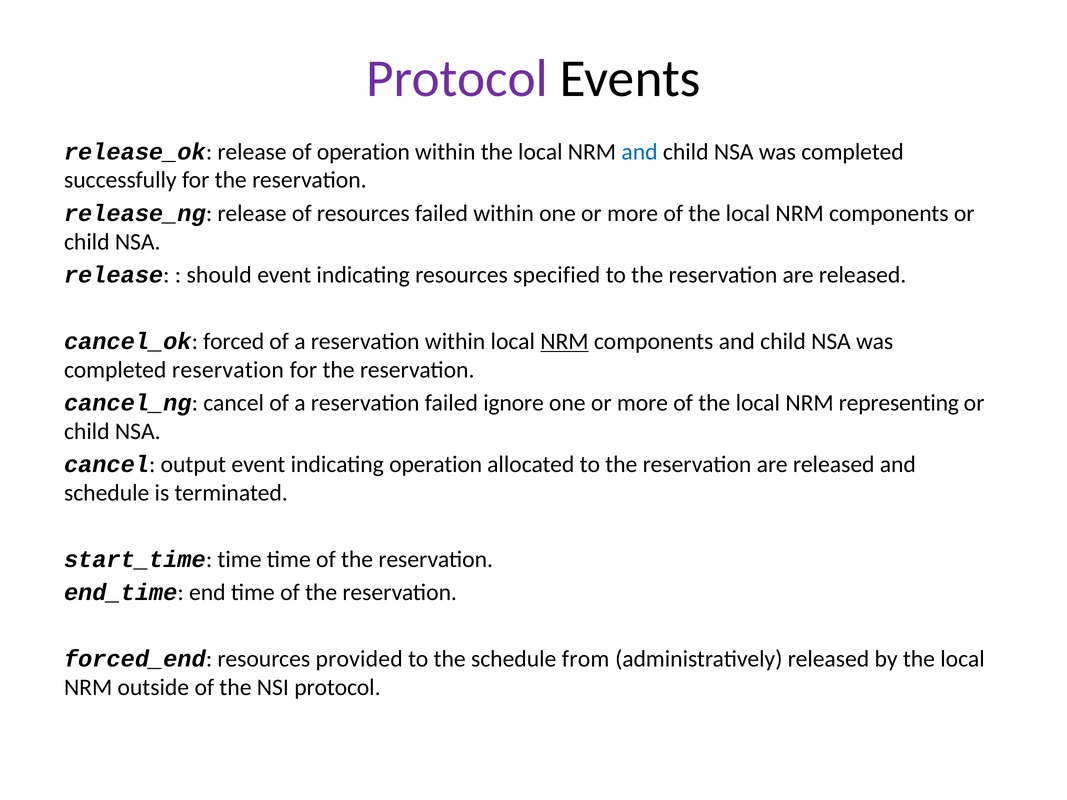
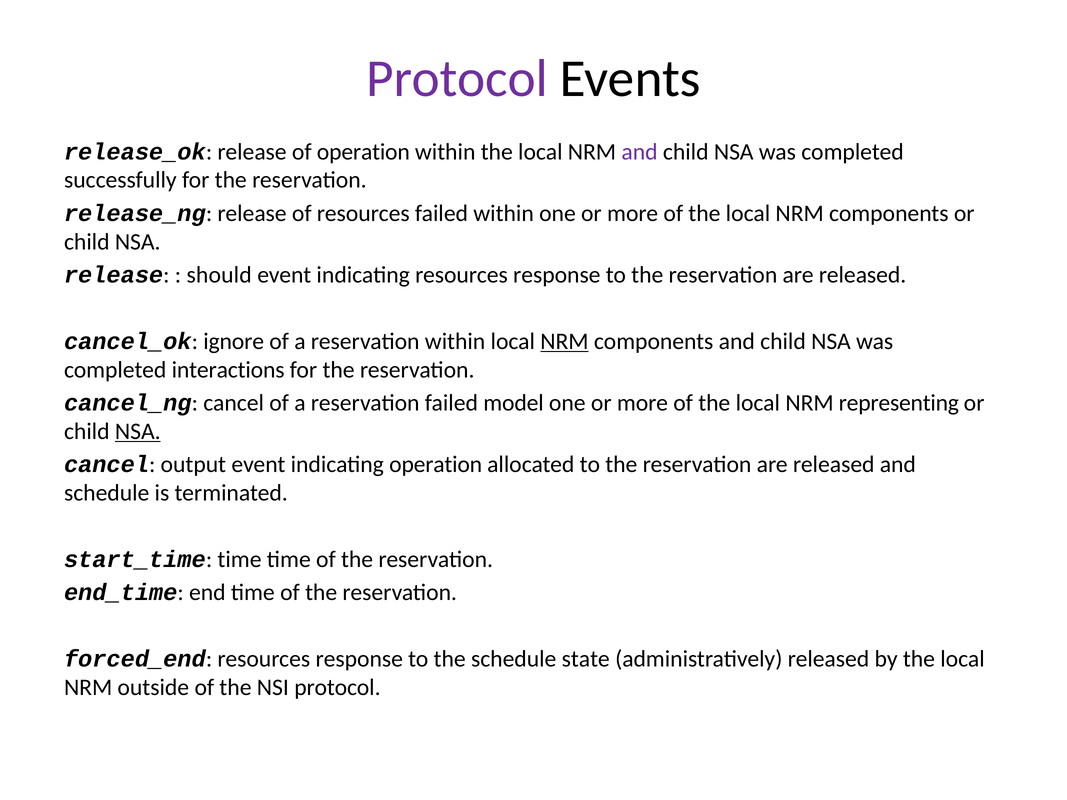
and colour: blue -> purple (640, 152)
indicating resources specified: specified -> response (557, 275)
forced: forced -> ignore (234, 341)
completed reservation: reservation -> interactions (228, 370)
ignore: ignore -> model (514, 403)
NSA underline: none -> present (138, 431)
forced_end resources provided: provided -> response (359, 659)
from: from -> state (586, 659)
